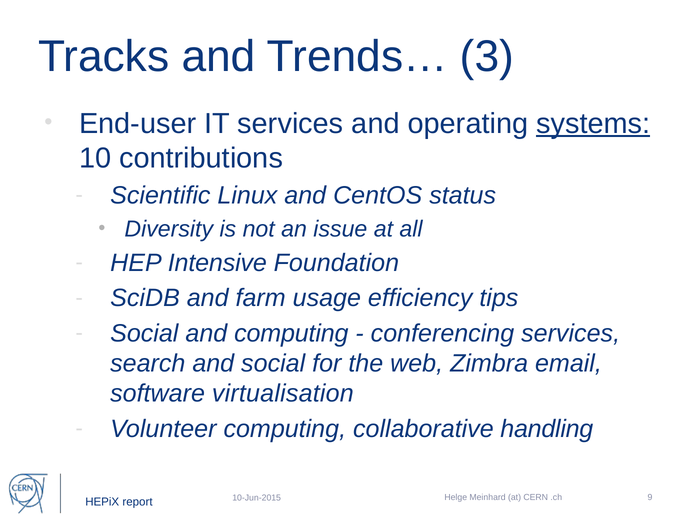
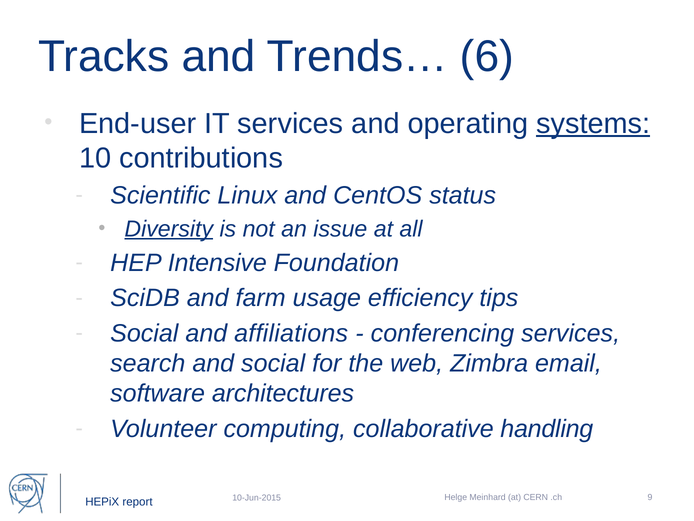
3: 3 -> 6 (487, 56)
Diversity underline: none -> present (169, 229)
and computing: computing -> affiliations (291, 333)
virtualisation: virtualisation -> architectures (283, 393)
